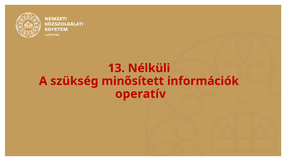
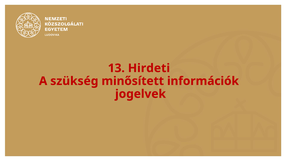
Nélküli: Nélküli -> Hirdeti (149, 68)
operatív: operatív -> jogelvek (141, 94)
